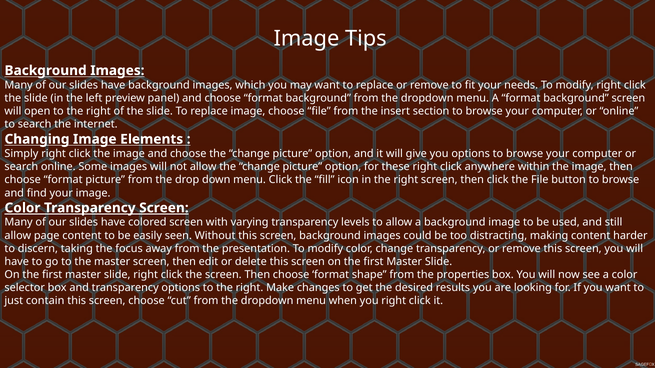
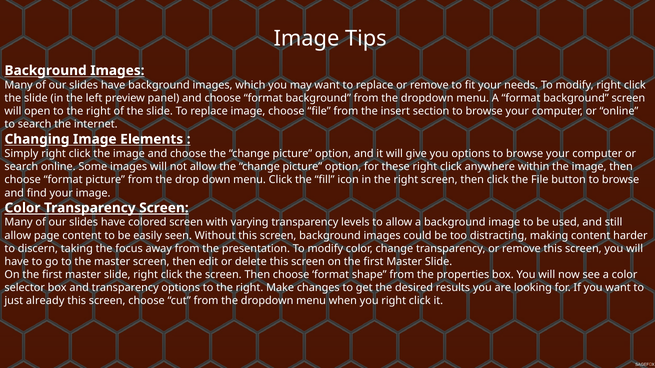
contain: contain -> already (45, 301)
